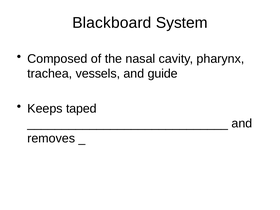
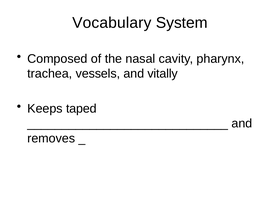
Blackboard: Blackboard -> Vocabulary (112, 23)
guide: guide -> vitally (163, 74)
